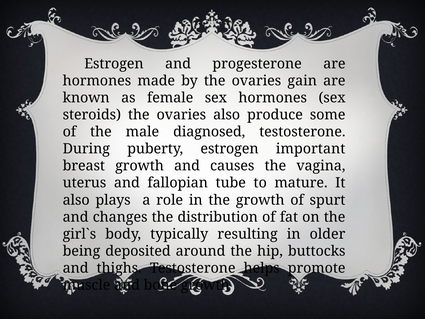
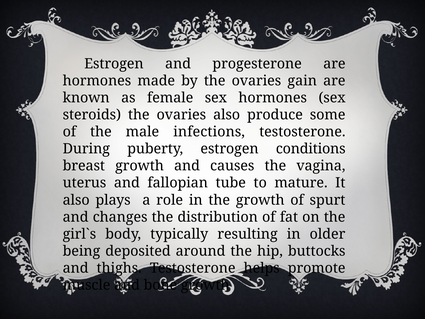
diagnosed: diagnosed -> infections (209, 132)
important: important -> conditions (311, 149)
